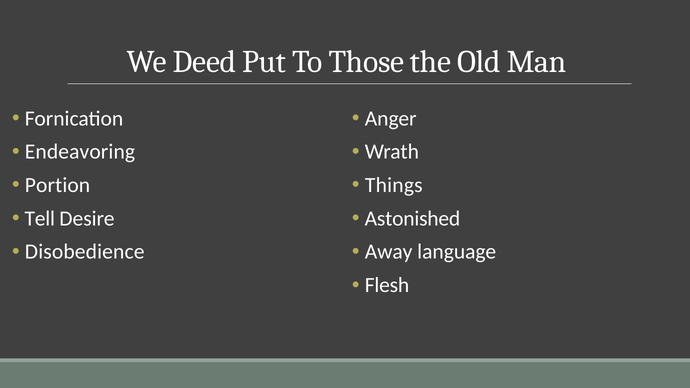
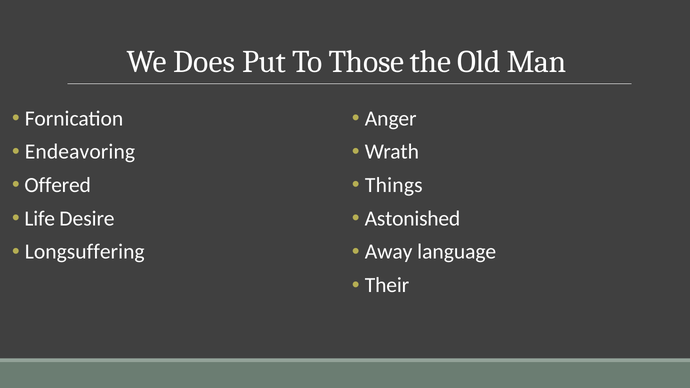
Deed: Deed -> Does (204, 62)
Portion: Portion -> Offered (58, 185)
Tell: Tell -> Life (40, 219)
Disobedience: Disobedience -> Longsuffering (85, 252)
Flesh: Flesh -> Their (387, 285)
